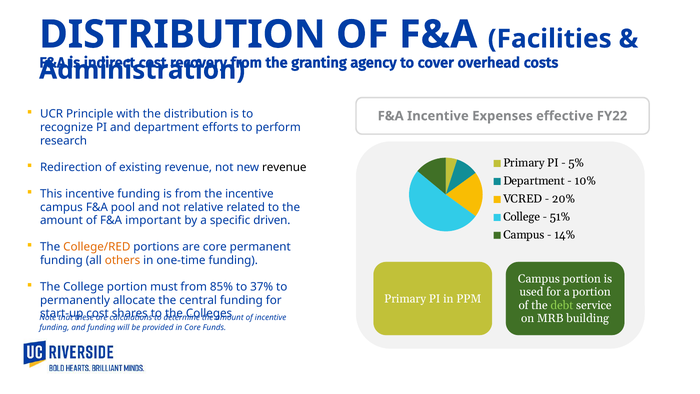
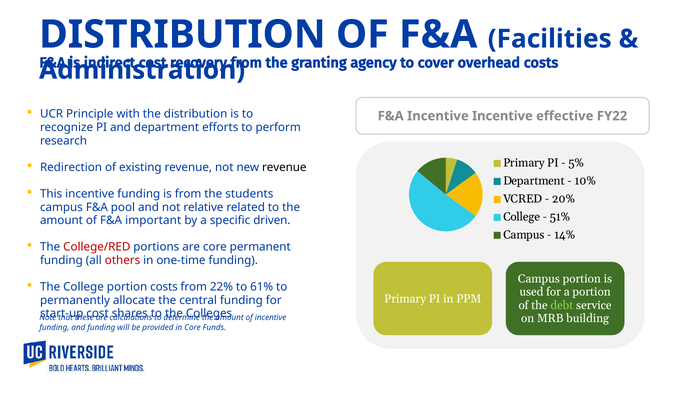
Incentive Expenses: Expenses -> Incentive (502, 116)
the incentive: incentive -> students (249, 194)
College/RED colour: orange -> red (97, 247)
others colour: orange -> red (123, 260)
portion must: must -> costs (164, 287)
85%: 85% -> 22% (221, 287)
37%: 37% -> 61% (262, 287)
